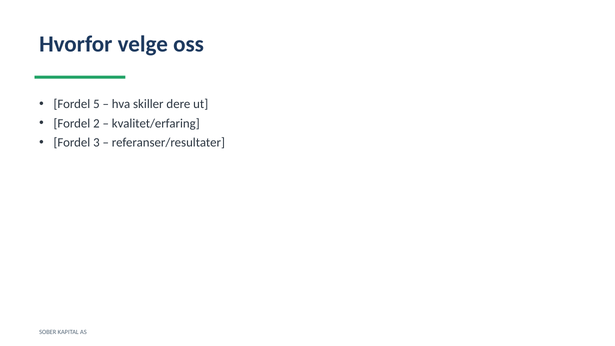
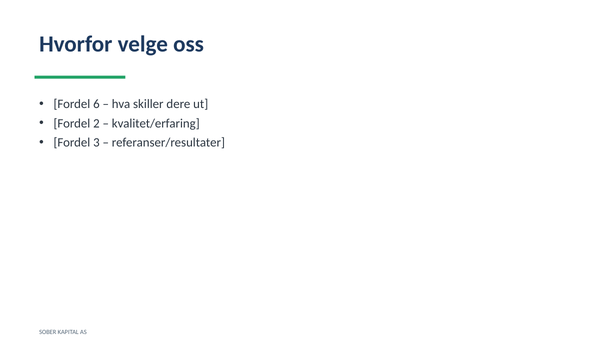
5: 5 -> 6 (96, 104)
